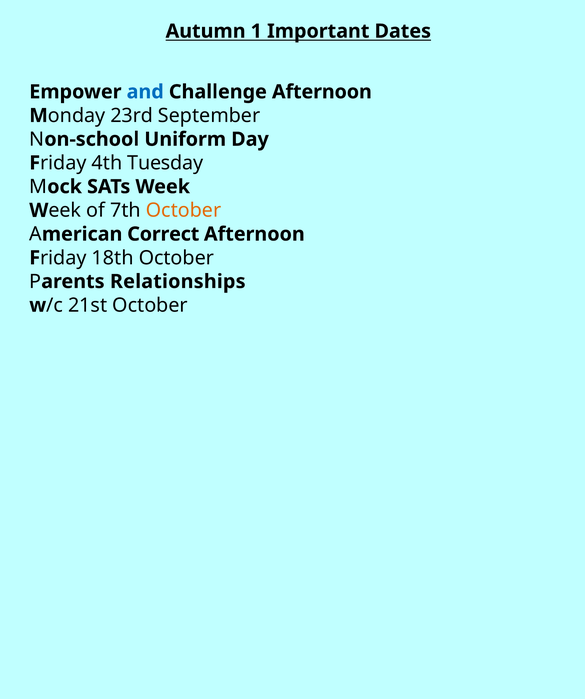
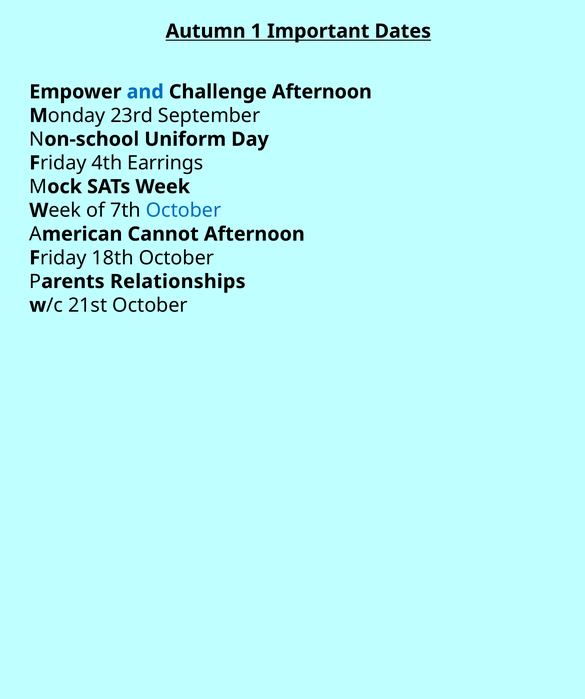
Tuesday: Tuesday -> Earrings (165, 163)
October colour: orange -> blue (183, 210)
Correct: Correct -> Cannot (163, 234)
